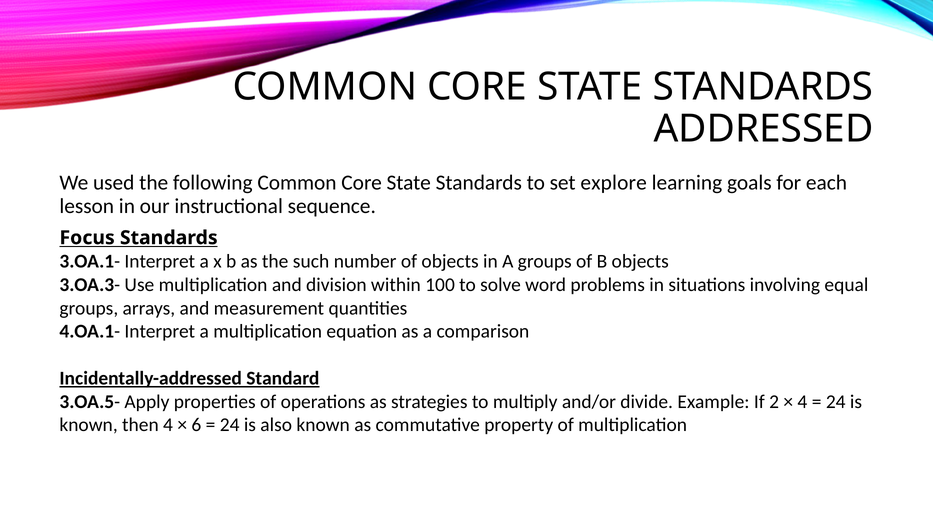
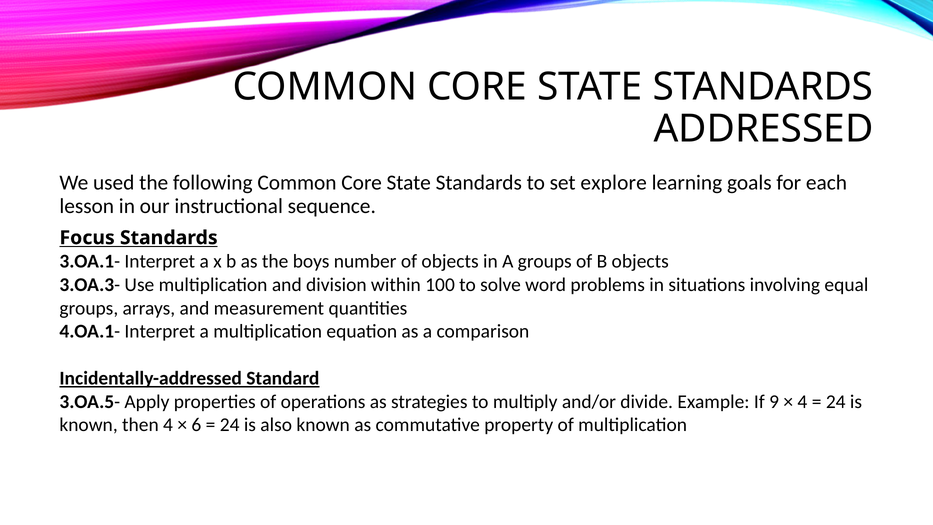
such: such -> boys (311, 261)
2: 2 -> 9 (774, 402)
